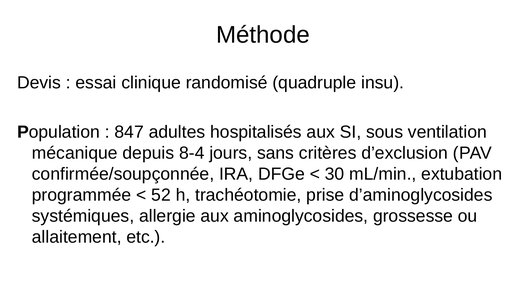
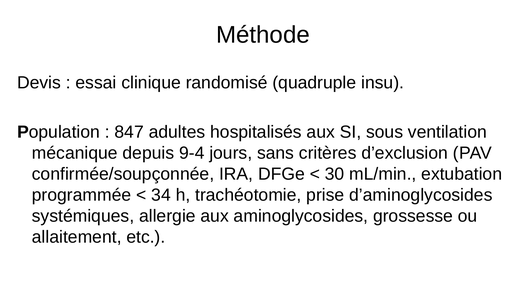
8-4: 8-4 -> 9-4 (192, 153)
52: 52 -> 34 (161, 195)
